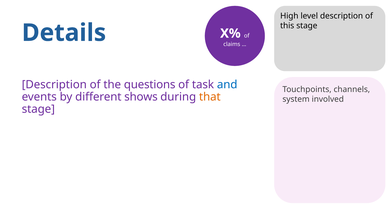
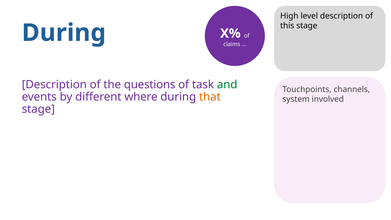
Details: Details -> During (64, 33)
and colour: blue -> green (227, 85)
shows: shows -> where (141, 97)
